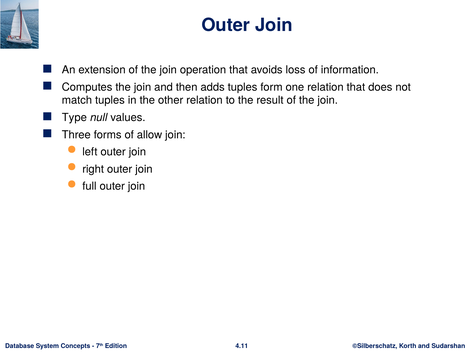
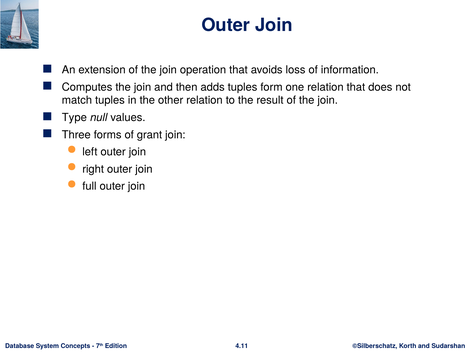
allow: allow -> grant (150, 135)
